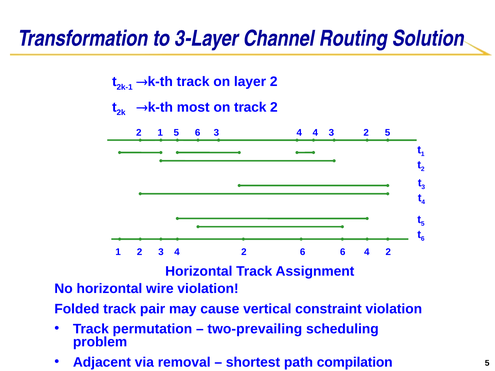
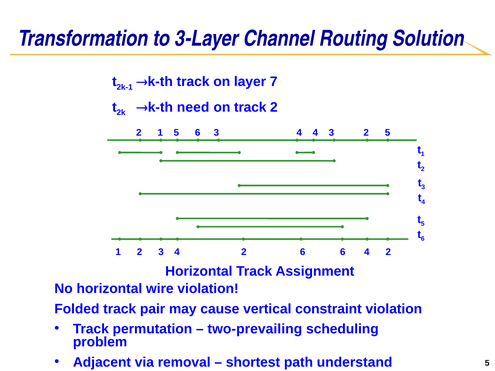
layer 2: 2 -> 7 (274, 82)
most: most -> need (193, 107)
compilation: compilation -> understand (355, 362)
